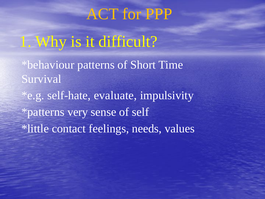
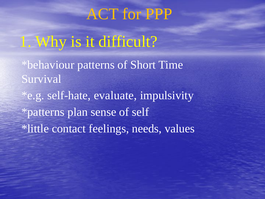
very: very -> plan (78, 112)
